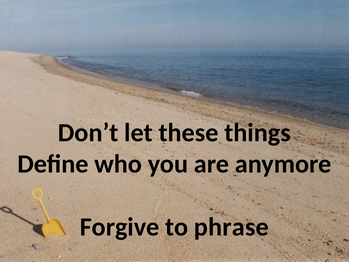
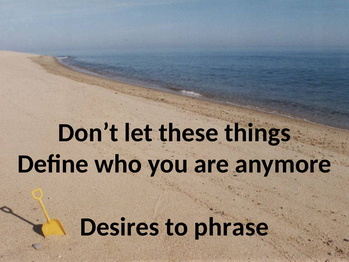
Forgive: Forgive -> Desires (120, 227)
